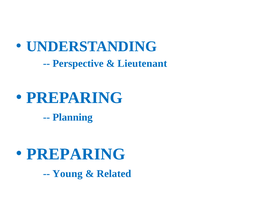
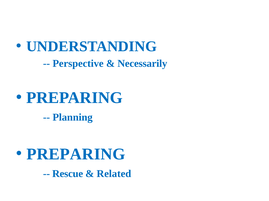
Lieutenant: Lieutenant -> Necessarily (142, 64)
Young: Young -> Rescue (68, 174)
